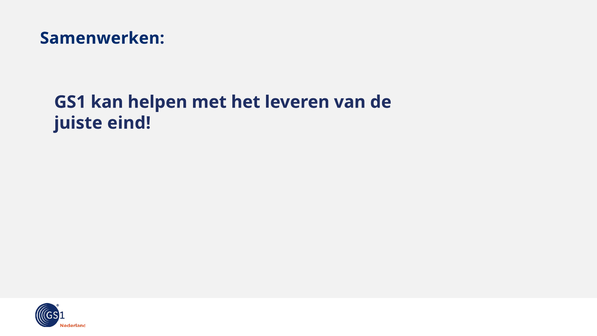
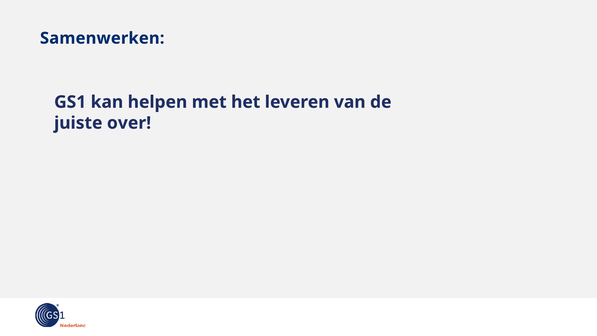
eind: eind -> over (129, 123)
